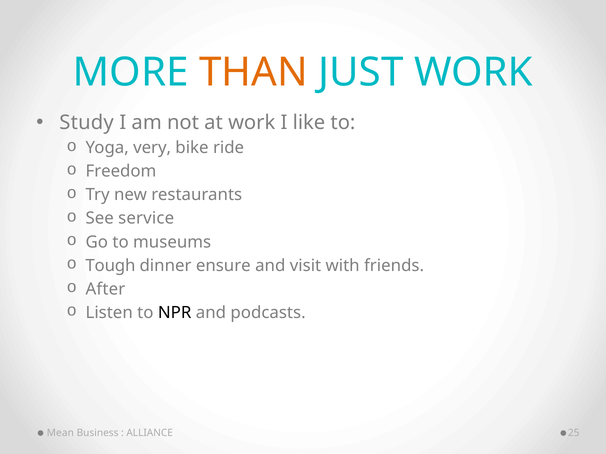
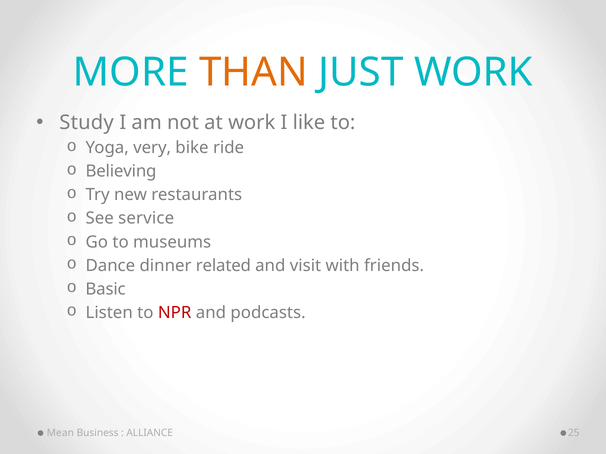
Freedom: Freedom -> Believing (121, 172)
Tough: Tough -> Dance (110, 266)
ensure: ensure -> related (223, 266)
After: After -> Basic (106, 289)
NPR colour: black -> red (175, 313)
